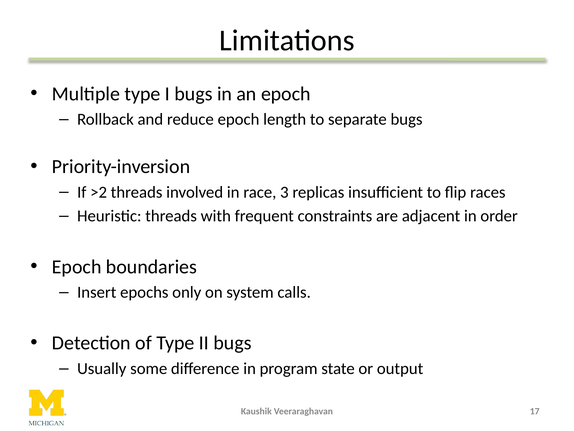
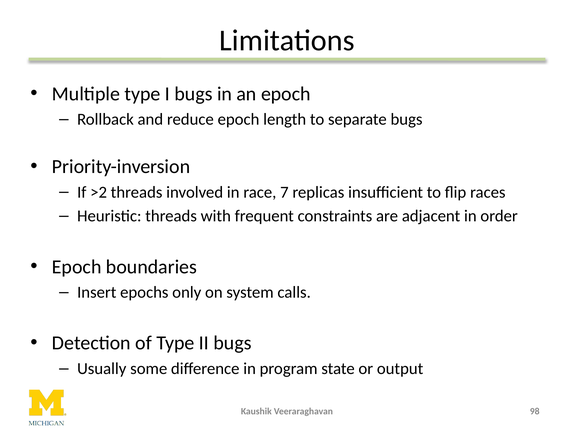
3: 3 -> 7 (284, 192)
17: 17 -> 98 (535, 411)
